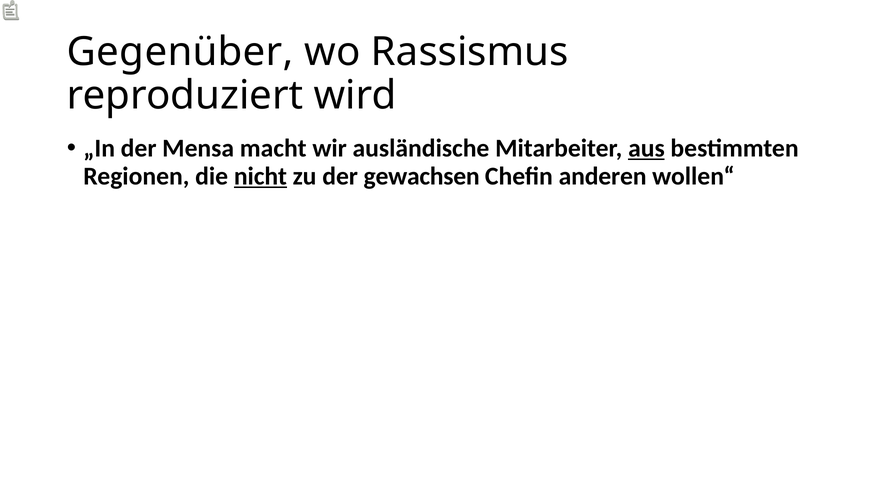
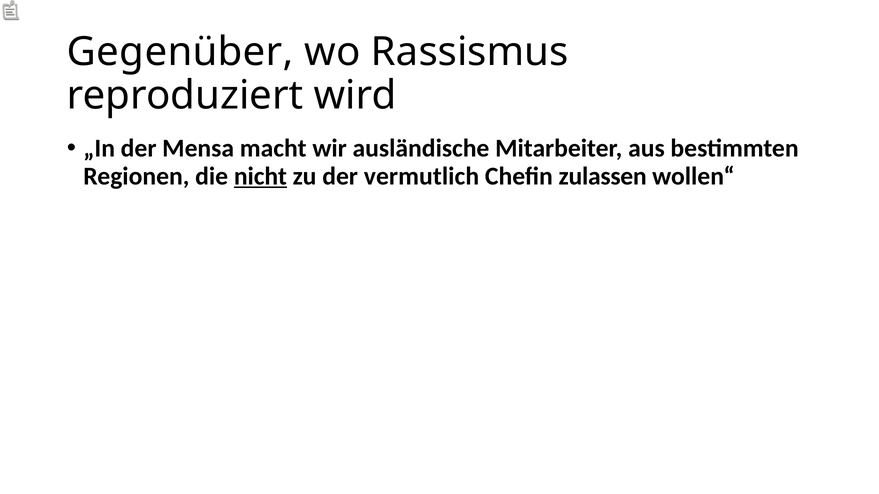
aus underline: present -> none (646, 149)
gewachsen: gewachsen -> vermutlich (421, 176)
anderen: anderen -> zulassen (603, 176)
